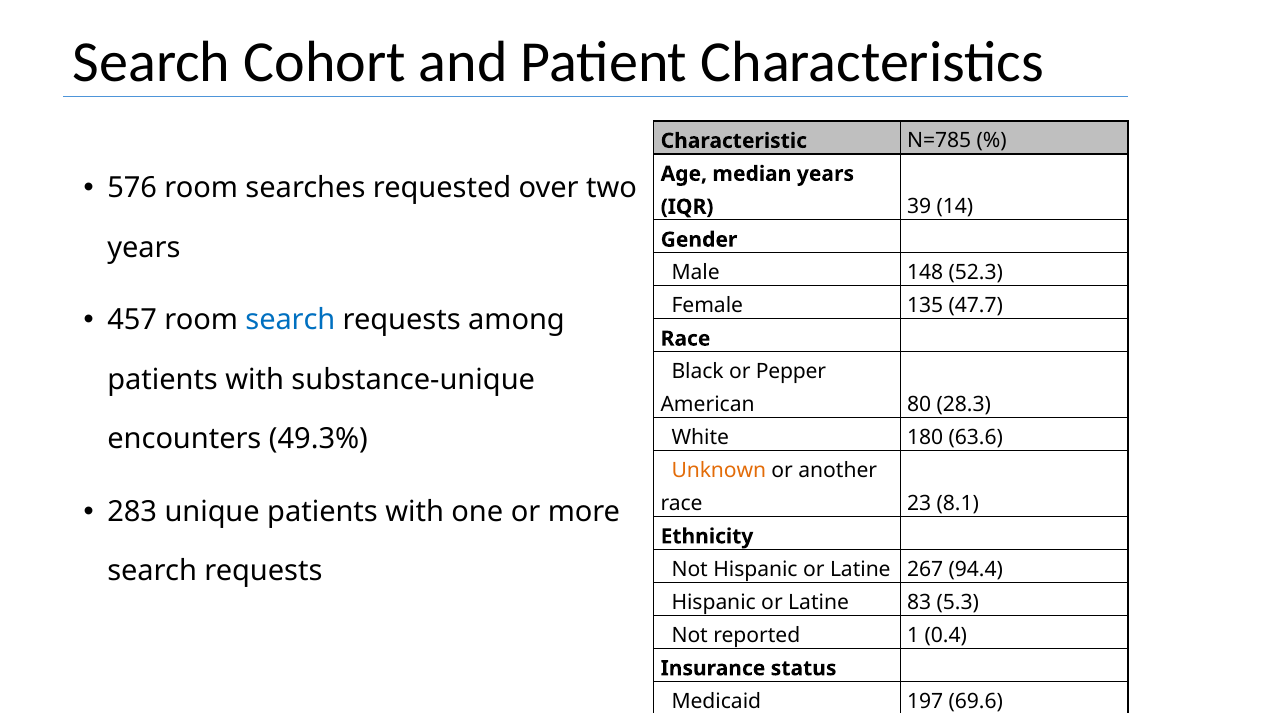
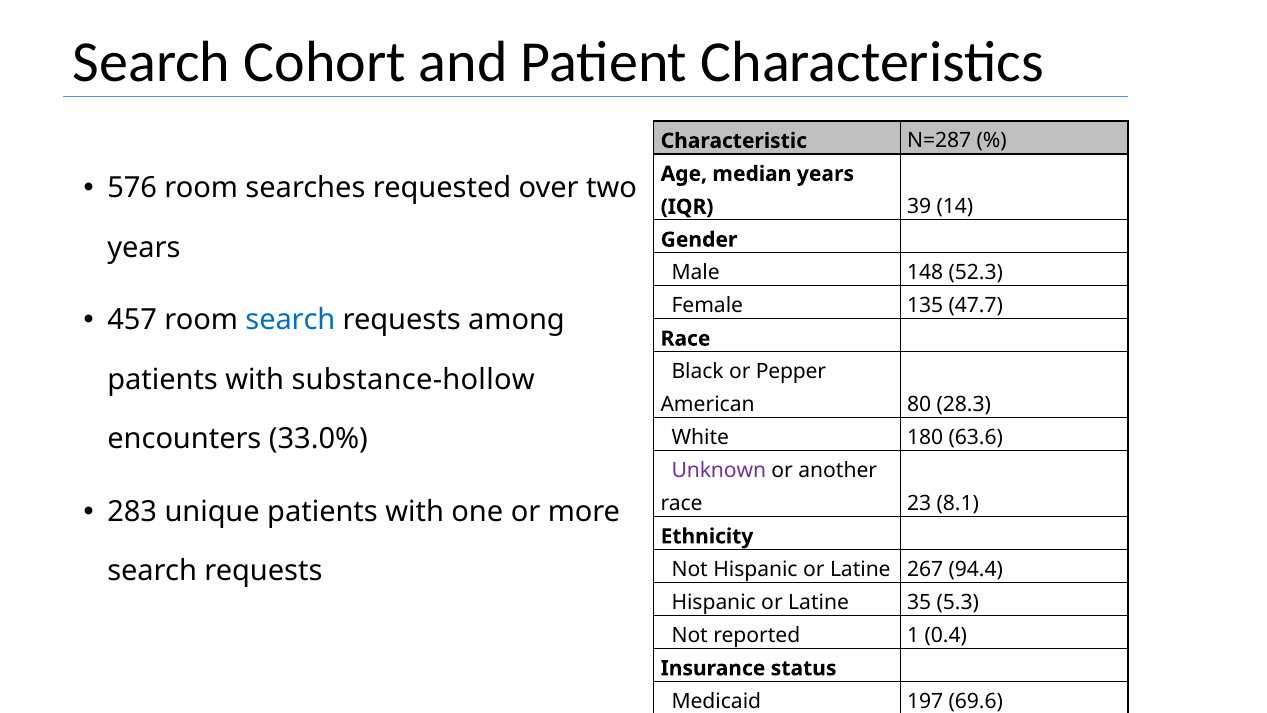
N=785: N=785 -> N=287 (939, 141)
substance-unique: substance-unique -> substance-hollow (413, 380)
49.3%: 49.3% -> 33.0% (318, 439)
Unknown colour: orange -> purple (719, 470)
83: 83 -> 35 (919, 602)
